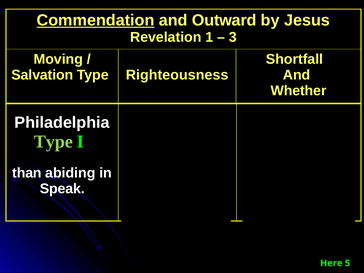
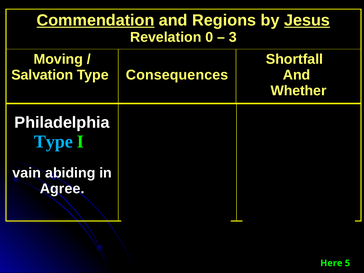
Outward: Outward -> Regions (224, 20)
Jesus underline: none -> present (307, 20)
1: 1 -> 0 (209, 37)
Righteousness: Righteousness -> Consequences (177, 75)
Type colour: light green -> light blue (53, 142)
than: than -> vain (27, 173)
Speak: Speak -> Agree (62, 189)
